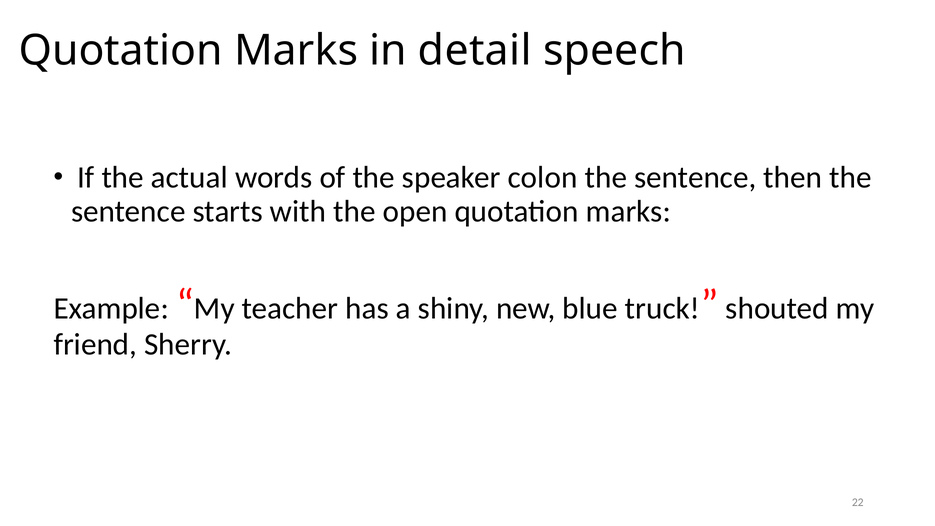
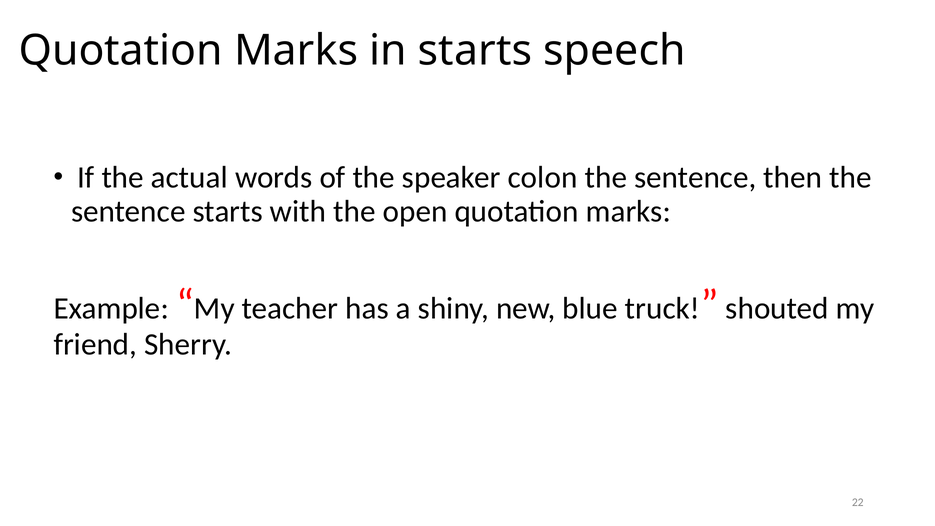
in detail: detail -> starts (475, 51)
